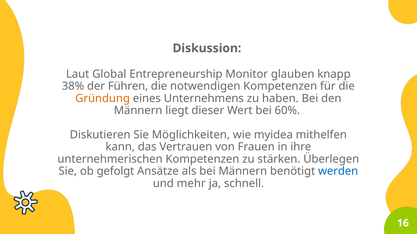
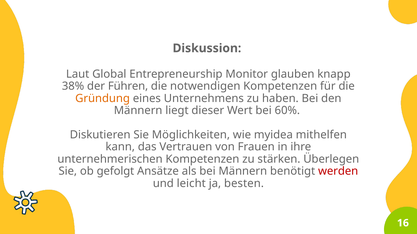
werden colour: blue -> red (338, 172)
mehr: mehr -> leicht (191, 184)
schnell: schnell -> besten (244, 184)
